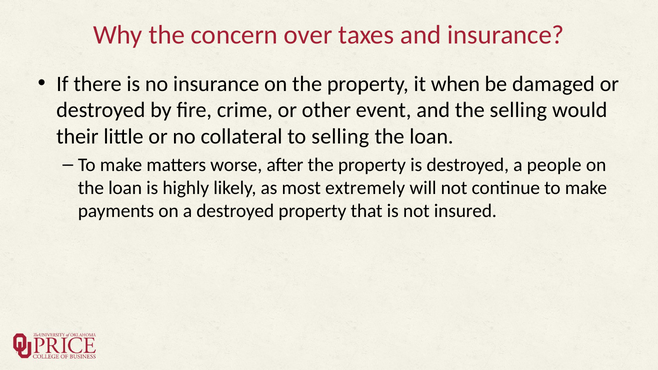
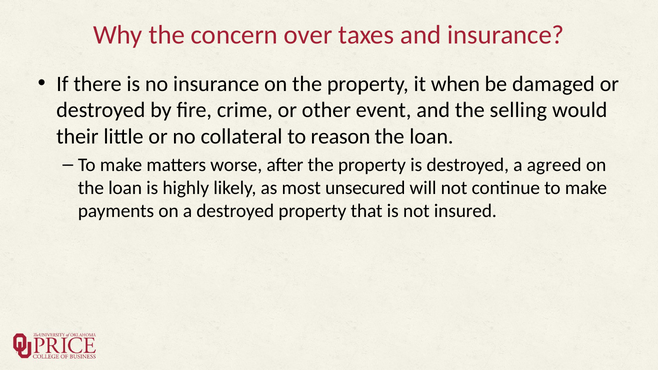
to selling: selling -> reason (341, 137)
people: people -> agreed (554, 165)
extremely: extremely -> unsecured (365, 188)
